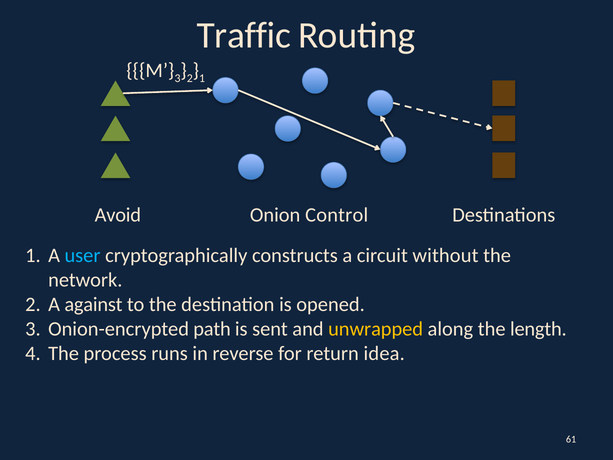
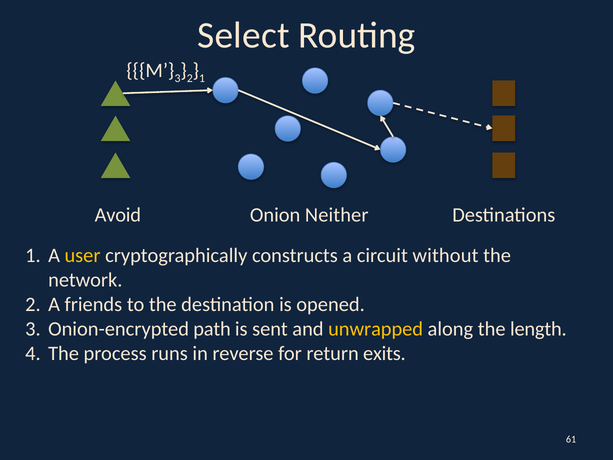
Traffic: Traffic -> Select (243, 36)
Control: Control -> Neither (337, 215)
user colour: light blue -> yellow (83, 255)
against: against -> friends (93, 304)
idea: idea -> exits (384, 353)
